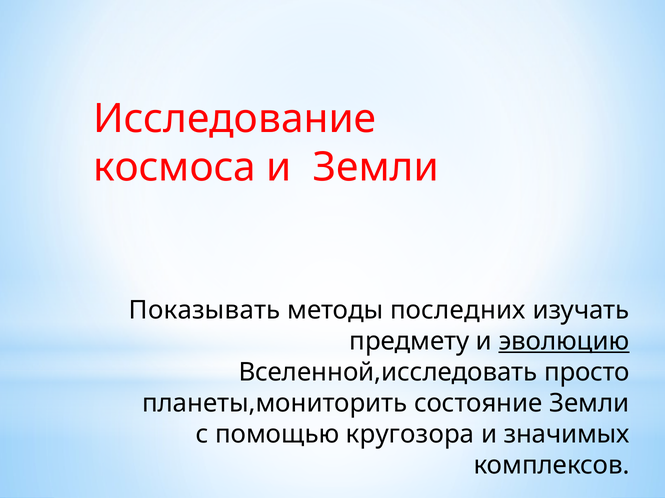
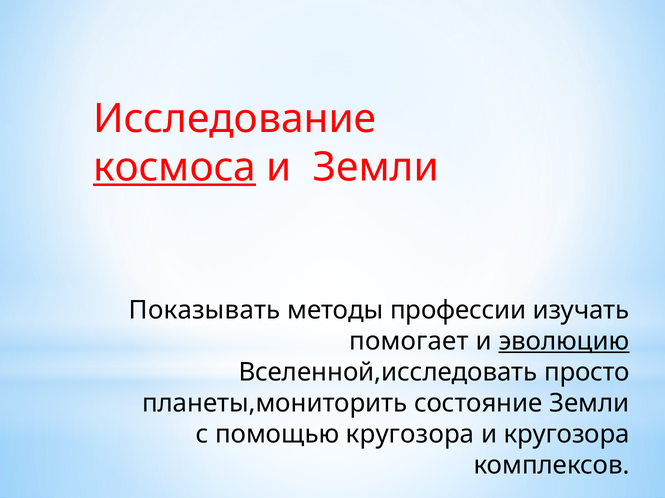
космоса underline: none -> present (175, 168)
последних: последних -> профессии (458, 311)
предмету: предмету -> помогает (409, 342)
и значимых: значимых -> кругозора (567, 435)
